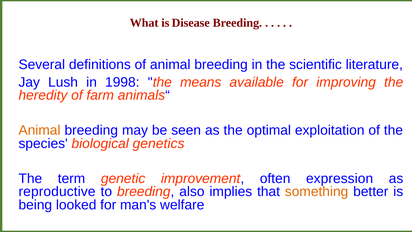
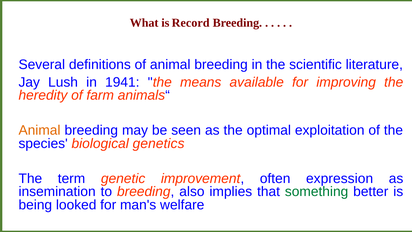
Disease: Disease -> Record (191, 23)
1998: 1998 -> 1941 (122, 82)
reproductive: reproductive -> insemination (57, 192)
something colour: orange -> green (317, 192)
